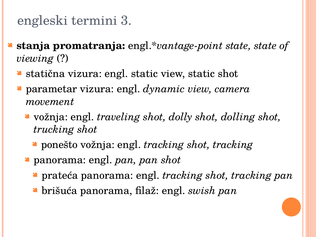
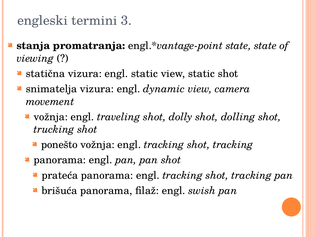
parametar: parametar -> snimatelja (51, 89)
